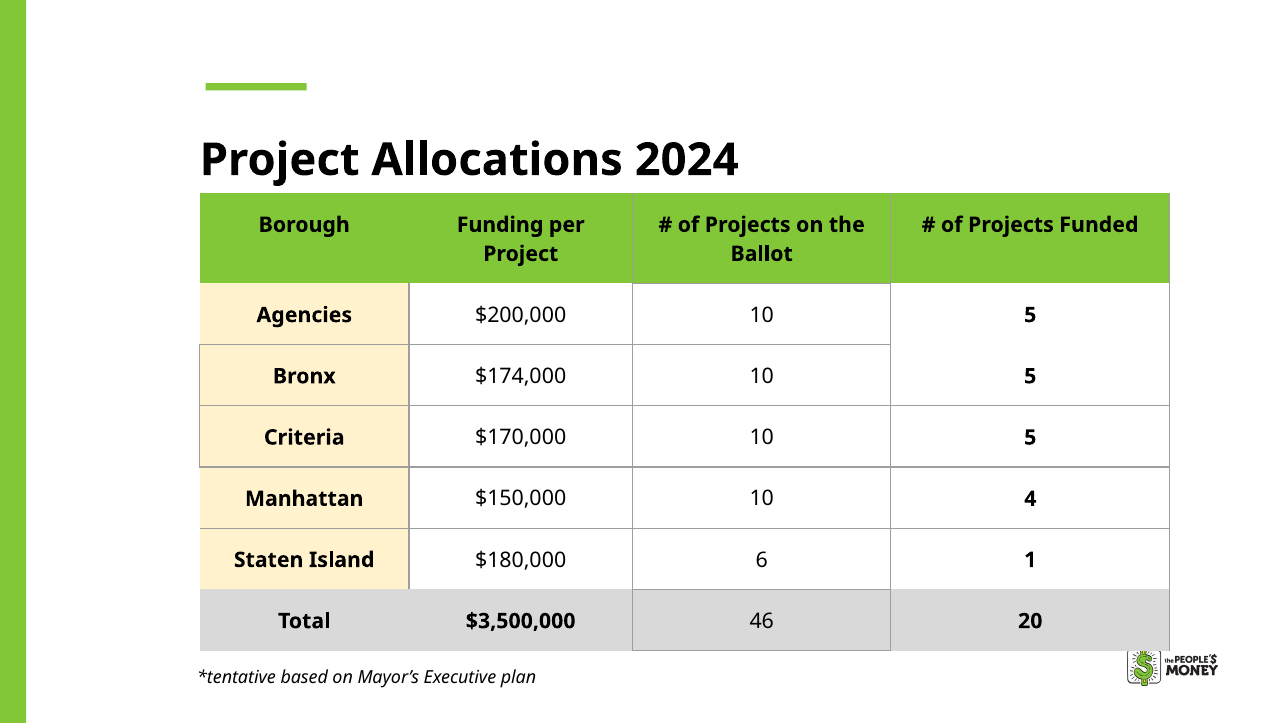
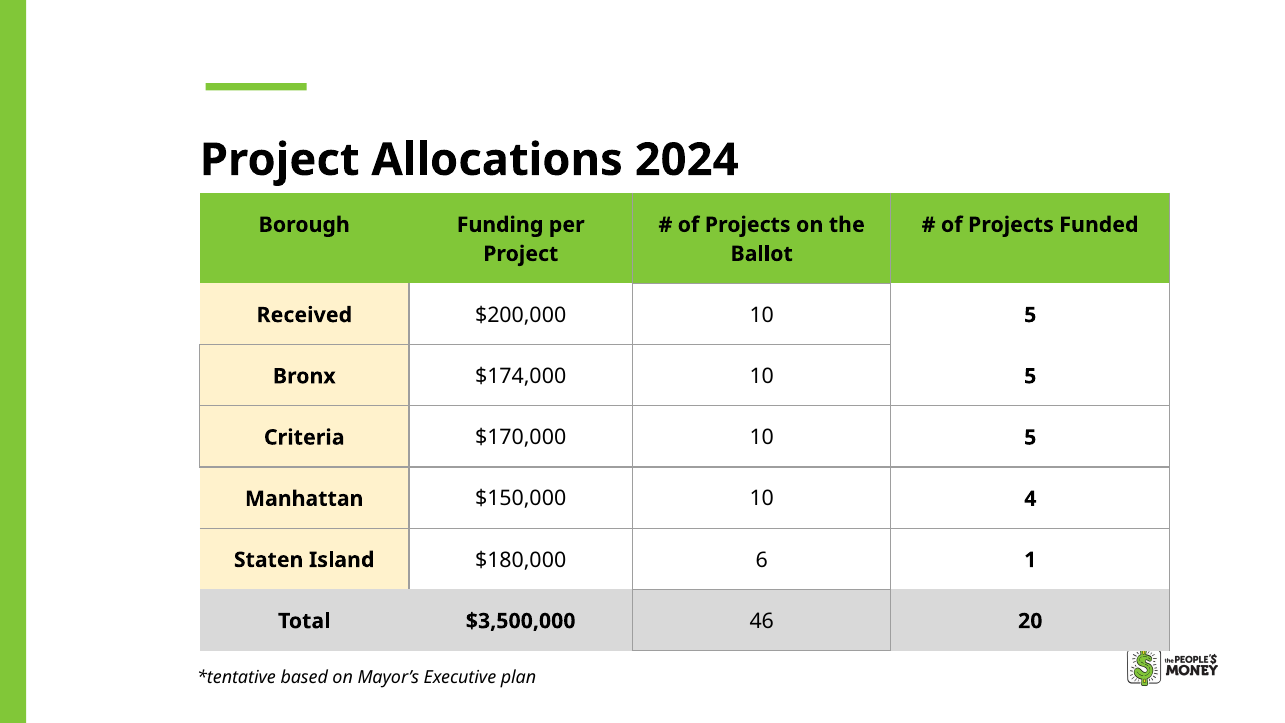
Agencies: Agencies -> Received (304, 315)
